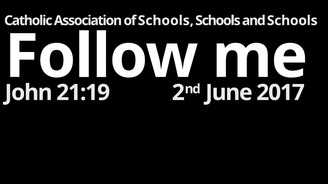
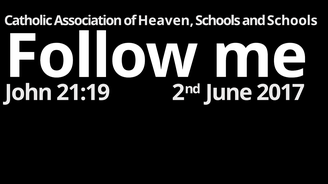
of Schools: Schools -> Heaven (166, 21)
